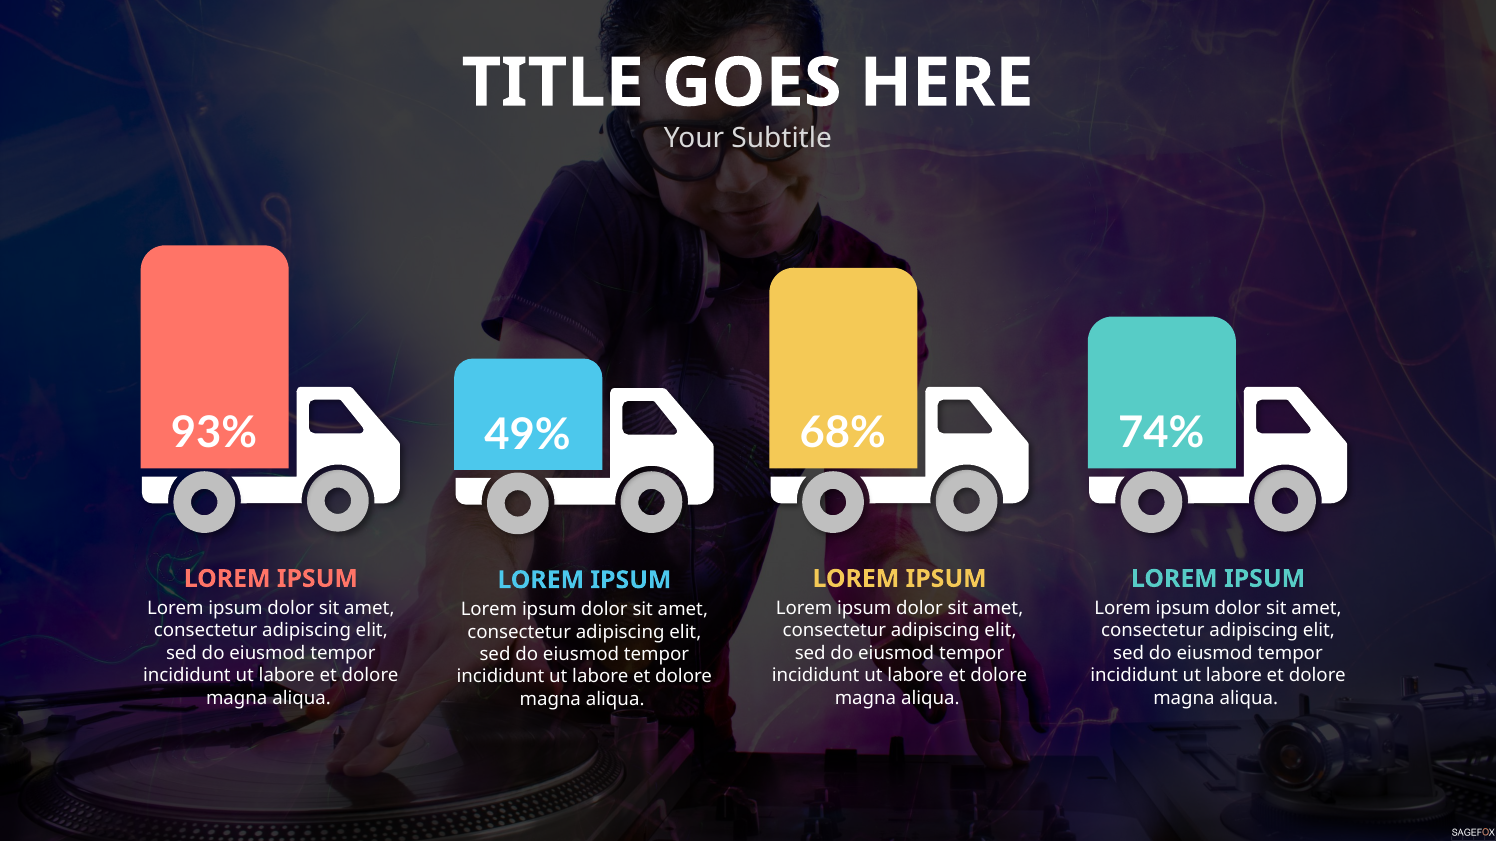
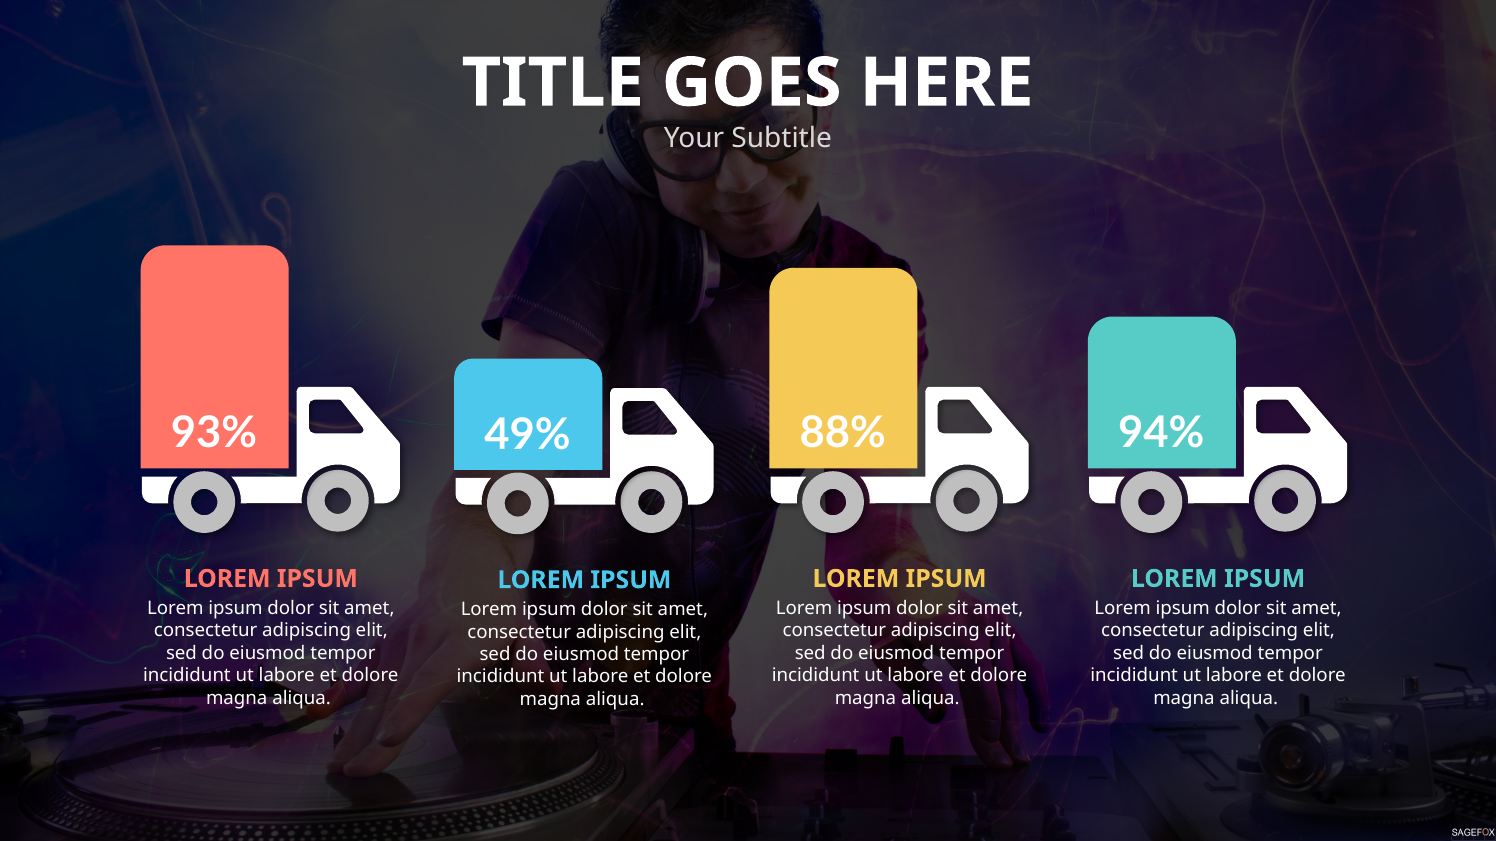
68%: 68% -> 88% (843, 434)
74%: 74% -> 94% (1161, 434)
